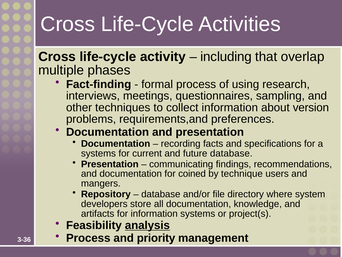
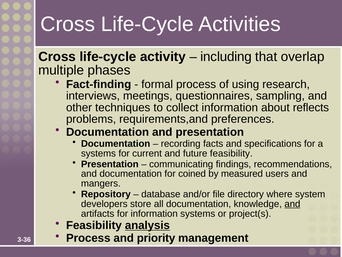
version: version -> reflects (311, 107)
future database: database -> feasibility (231, 153)
technique: technique -> measured (242, 174)
and underline: none -> present (292, 204)
